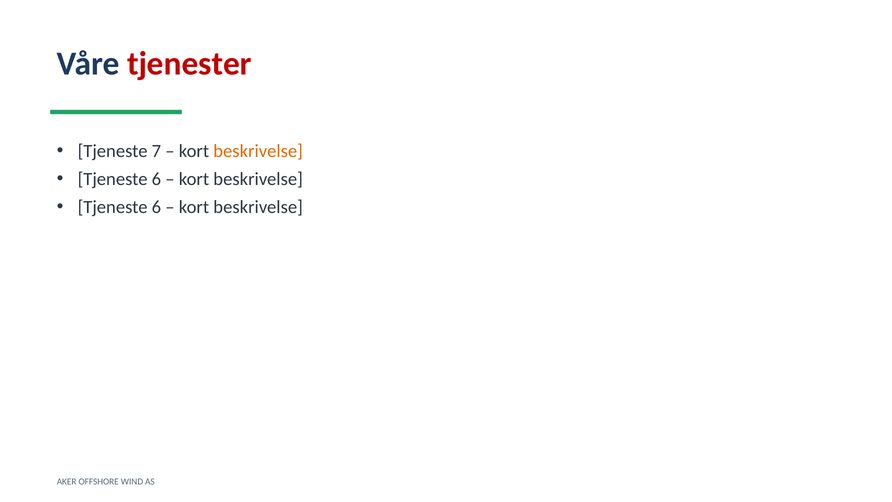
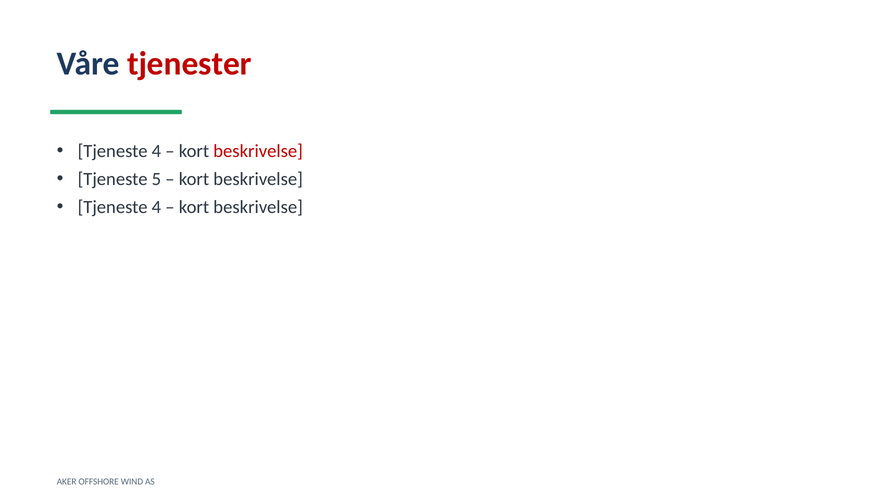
7: 7 -> 4 (156, 151)
beskrivelse colour: orange -> red (258, 151)
6: 6 -> 5 (156, 179)
6: 6 -> 4 (156, 207)
